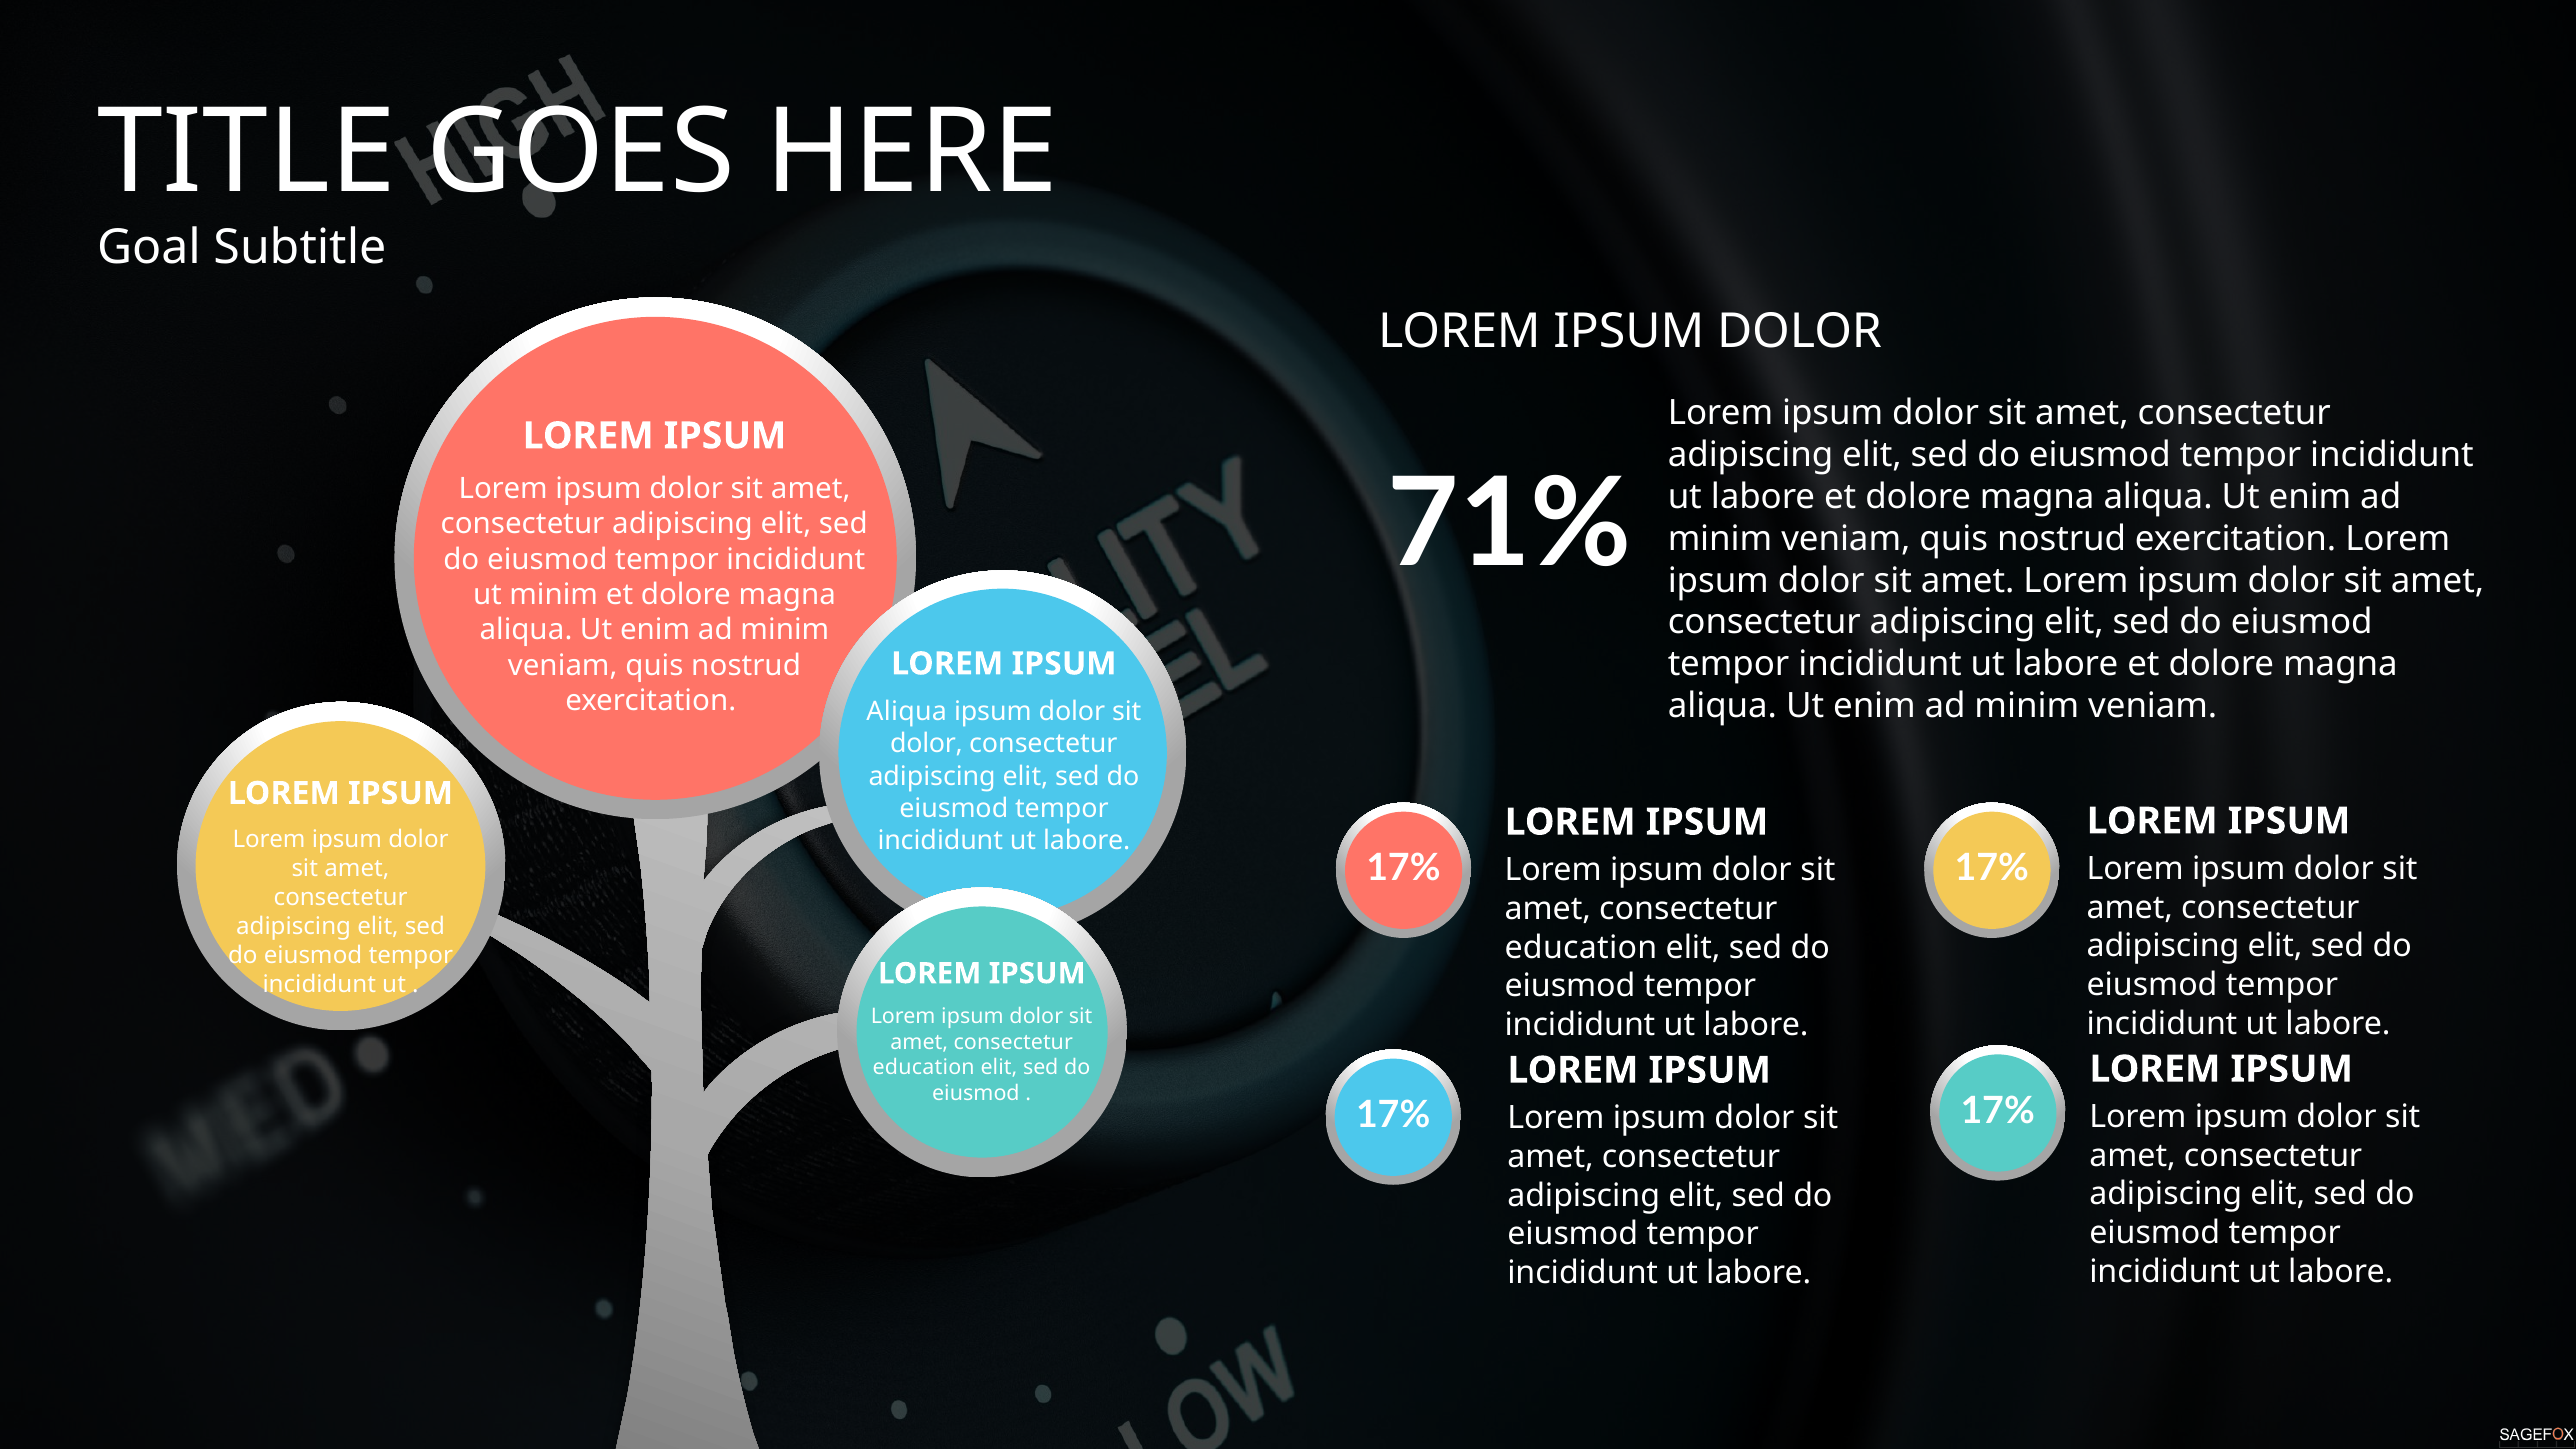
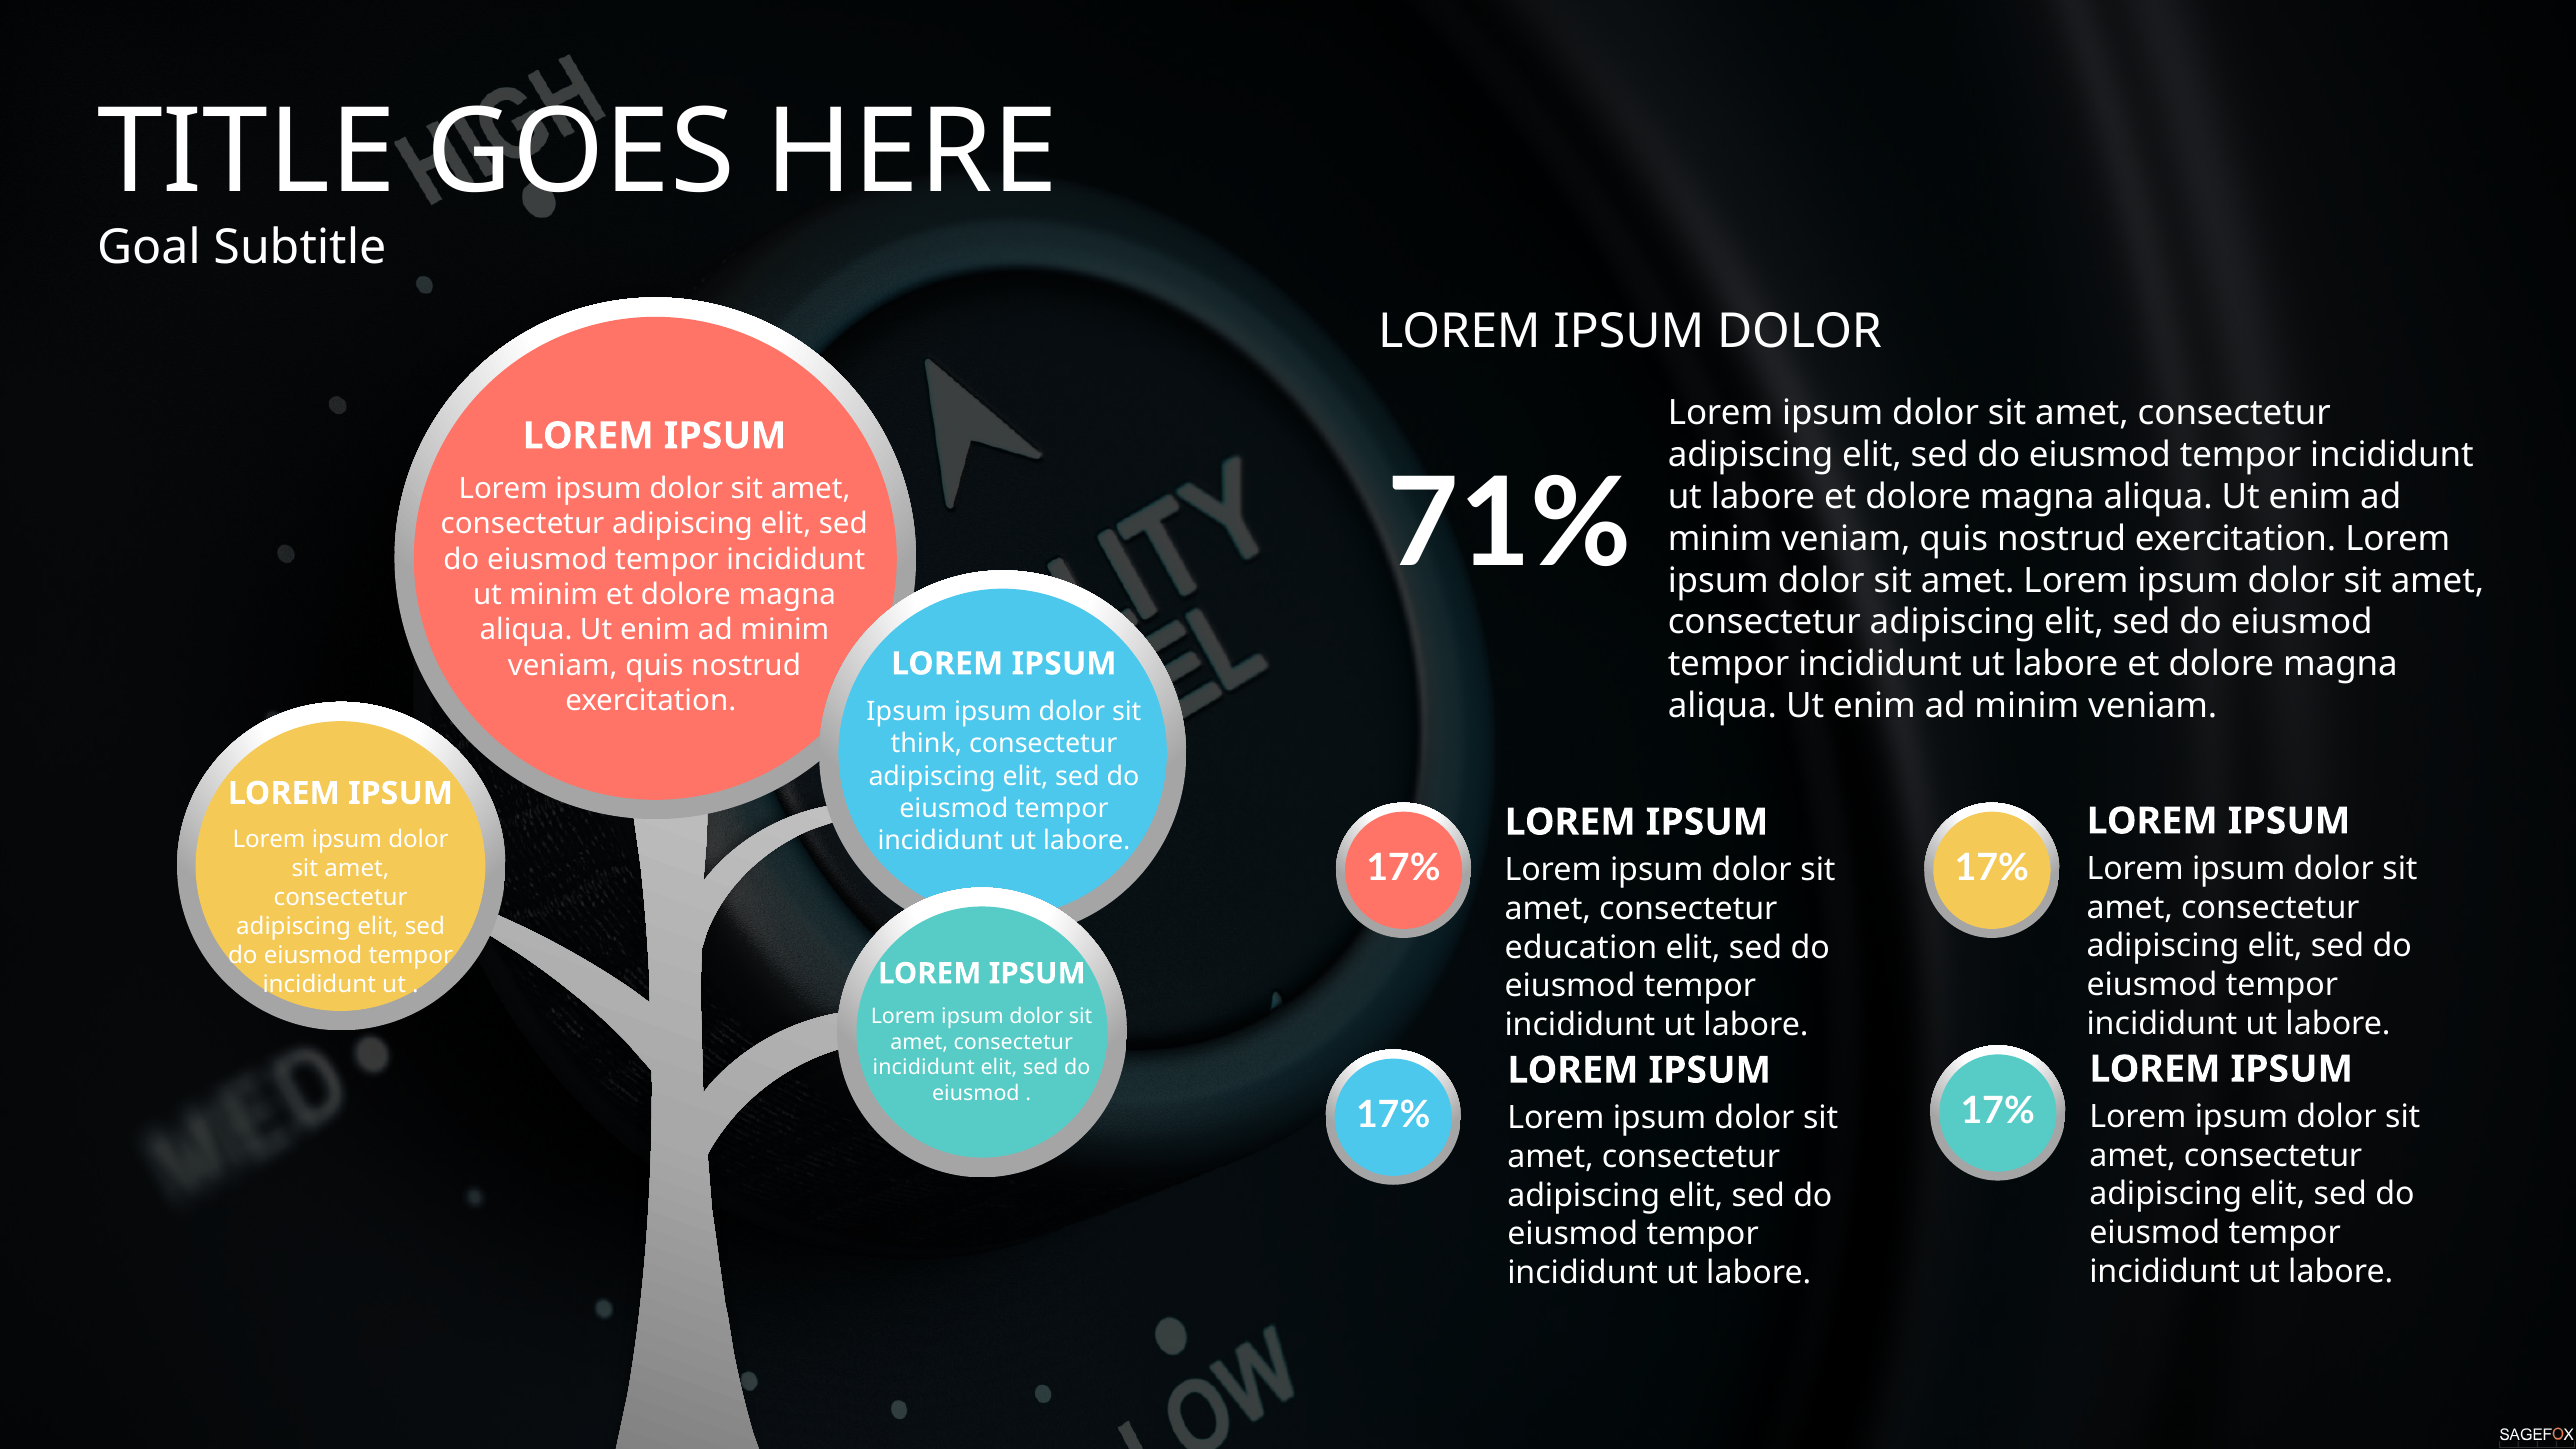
Aliqua: Aliqua -> Ipsum (907, 712)
dolor: dolor -> think (926, 744)
education: education -> incididunt (924, 1068)
